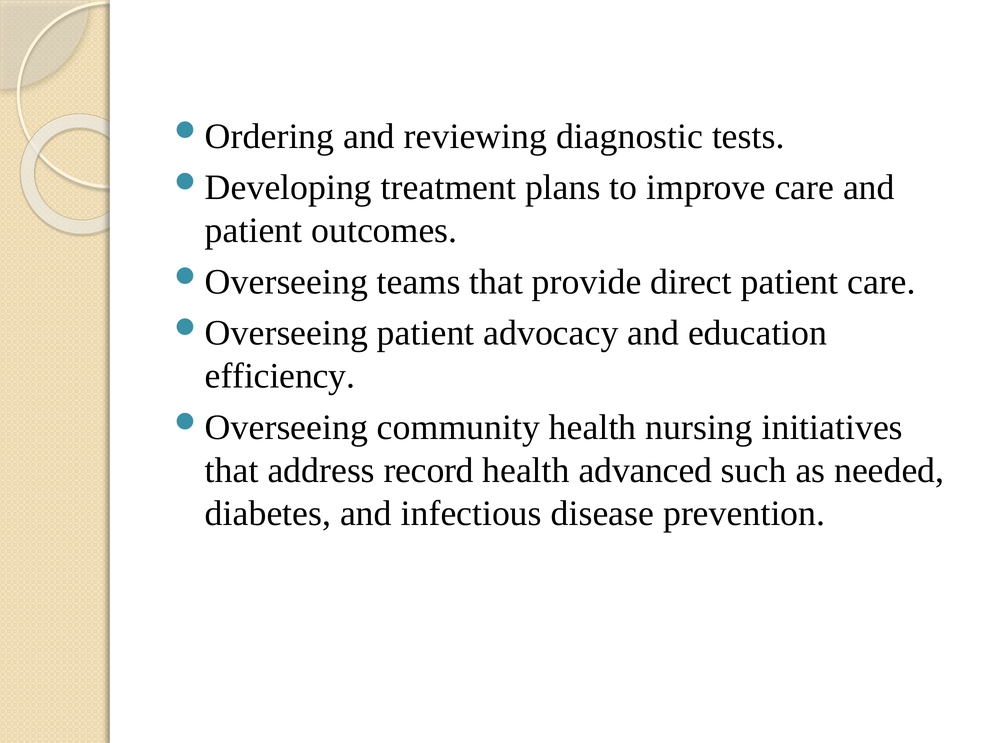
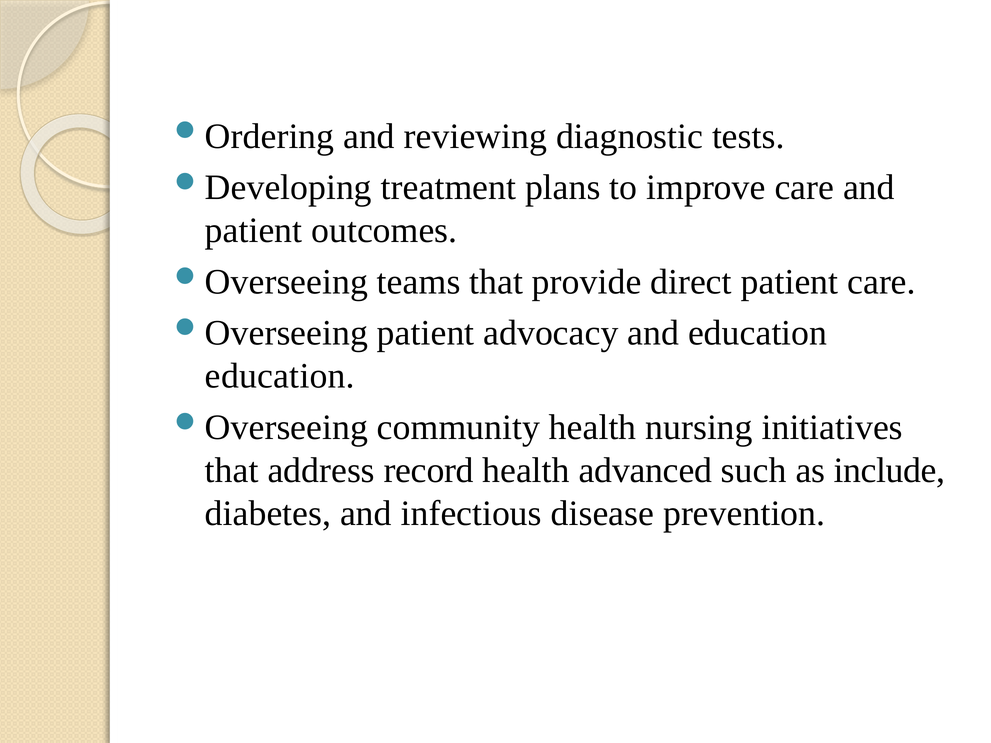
efficiency: efficiency -> education (280, 376)
needed: needed -> include (889, 471)
